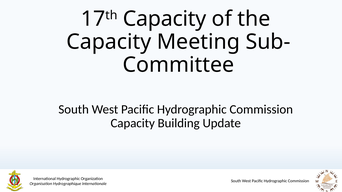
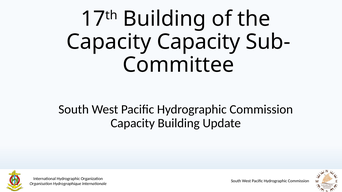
Capacity: Capacity -> Building (165, 19)
Capacity Meeting: Meeting -> Capacity (199, 42)
